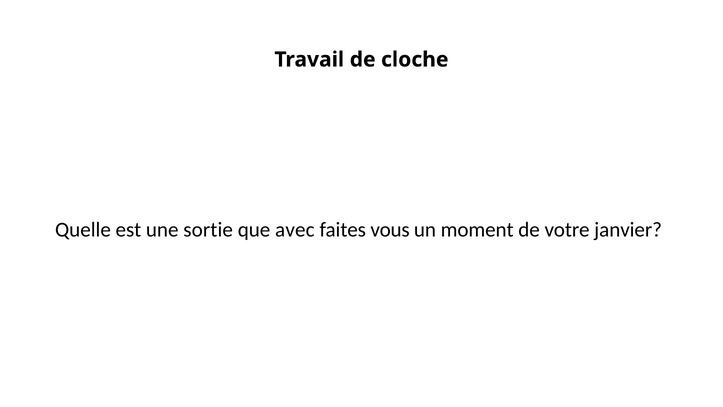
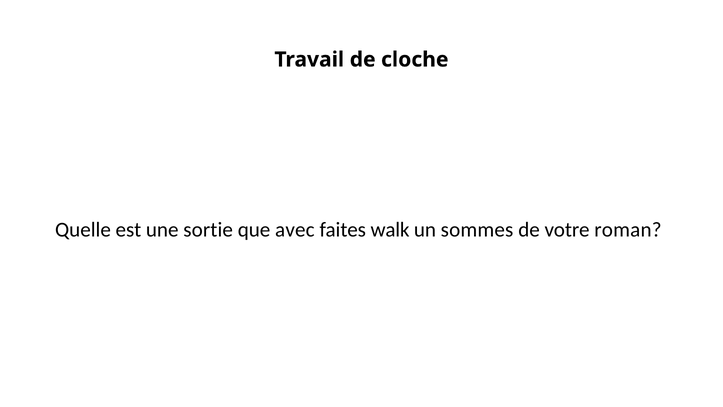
vous: vous -> walk (390, 230)
moment: moment -> sommes (477, 230)
janvier: janvier -> roman (628, 230)
